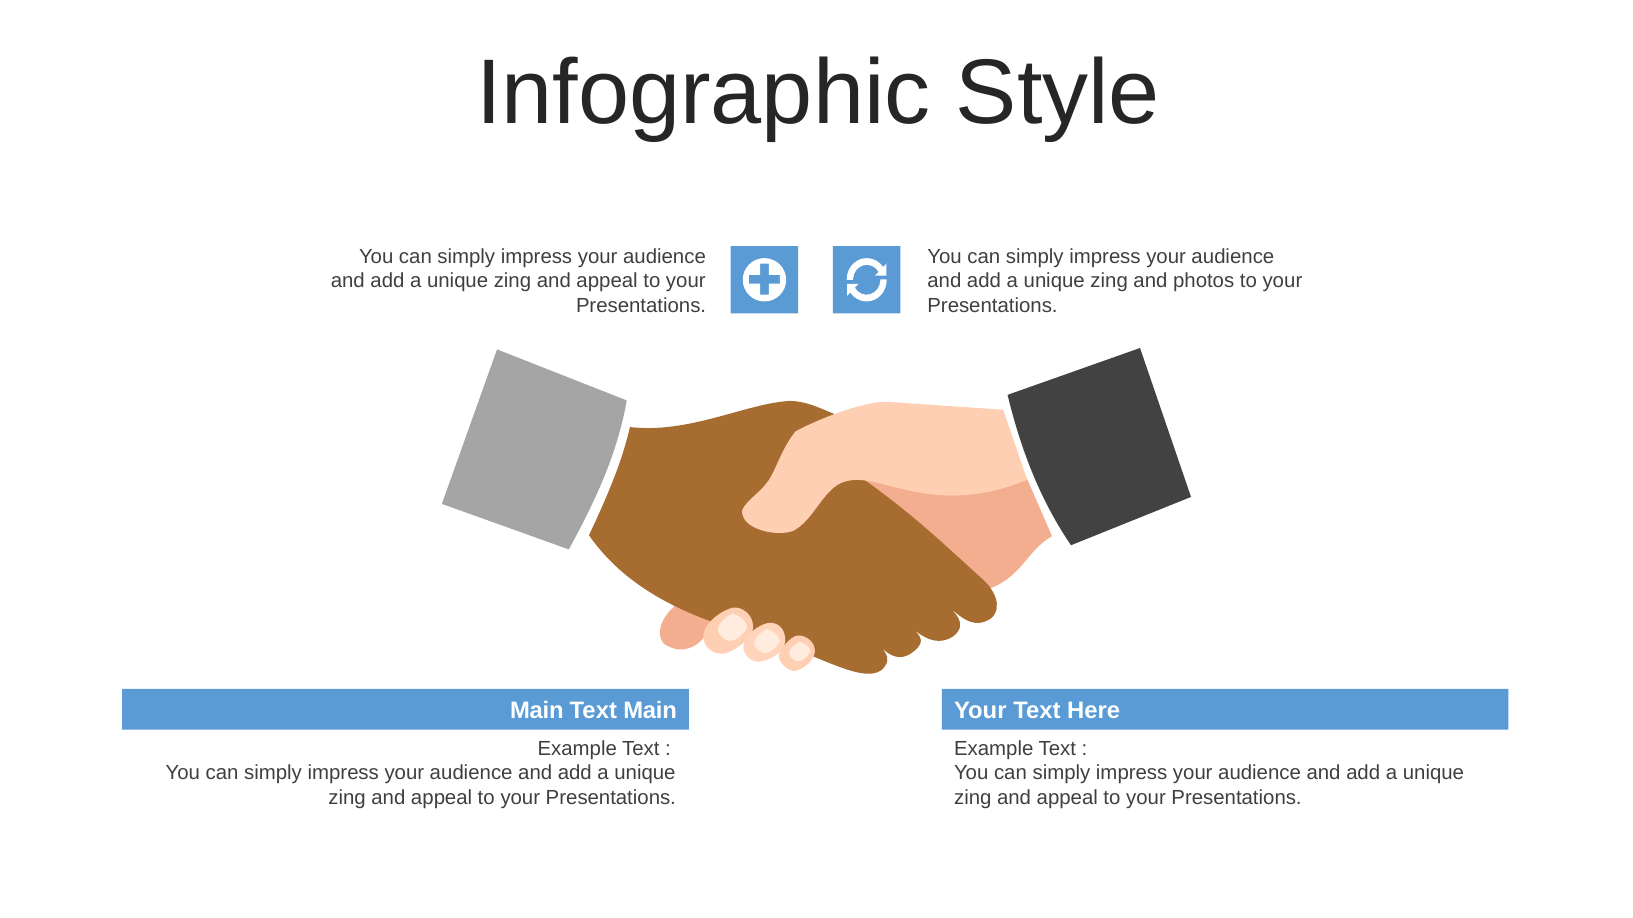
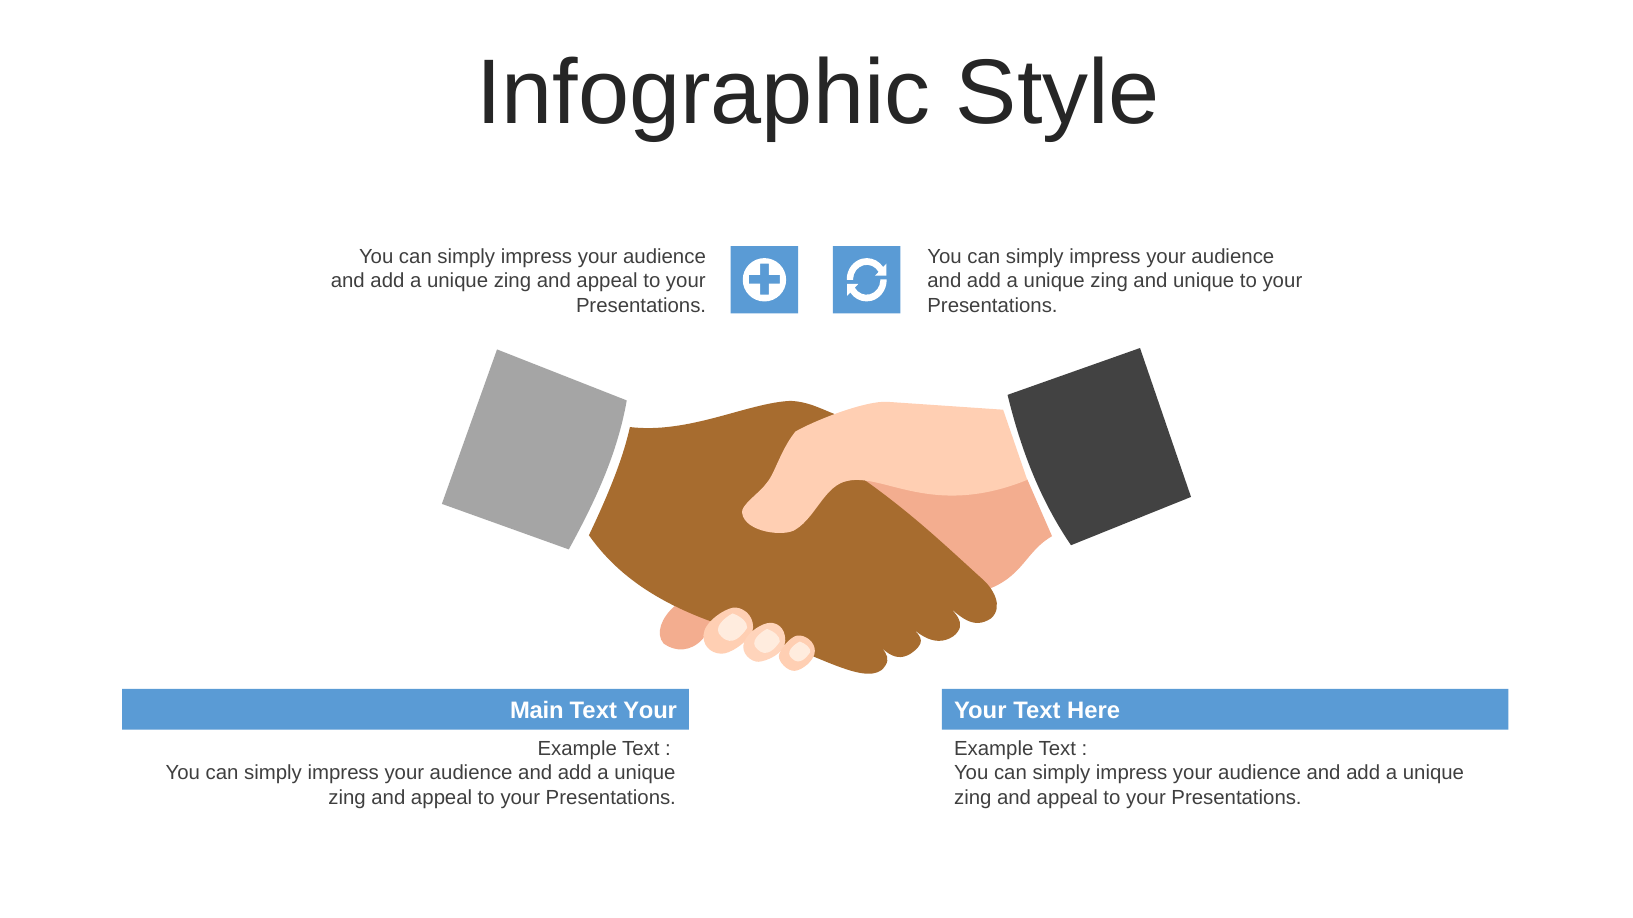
and photos: photos -> unique (1204, 281)
Text Main: Main -> Your (650, 711)
